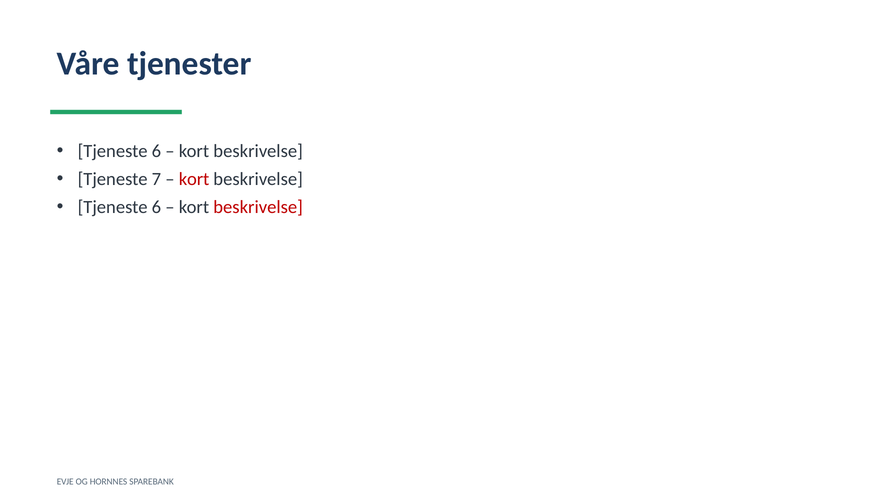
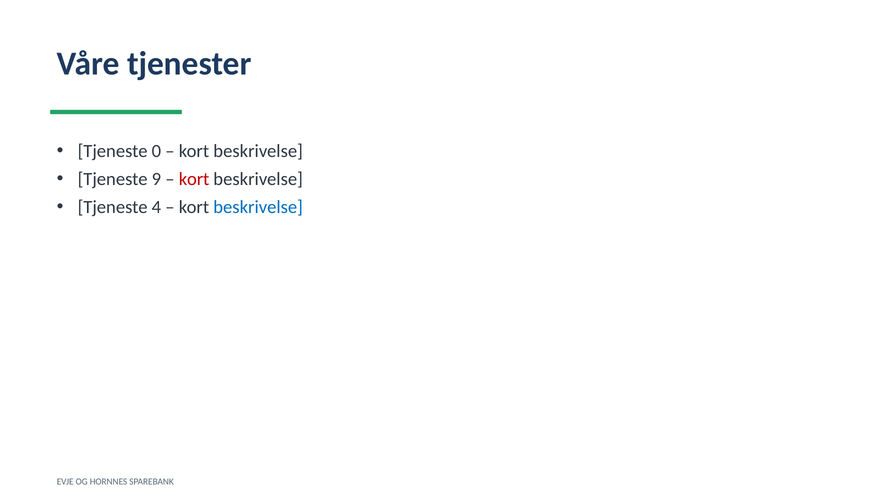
6: 6 -> 0 (156, 151)
7: 7 -> 9 (156, 179)
6: 6 -> 4 (156, 207)
beskrivelse colour: red -> blue (258, 207)
